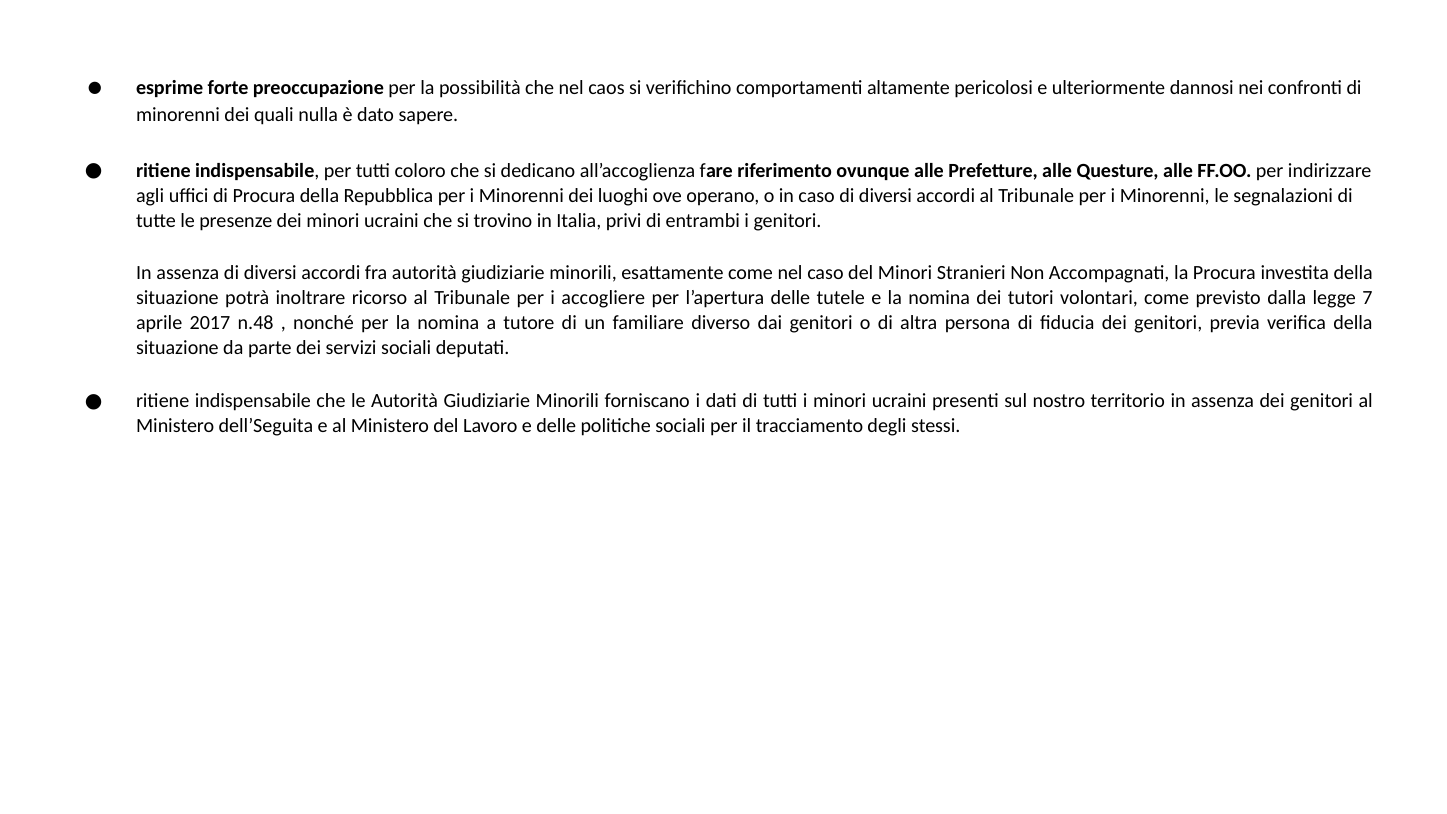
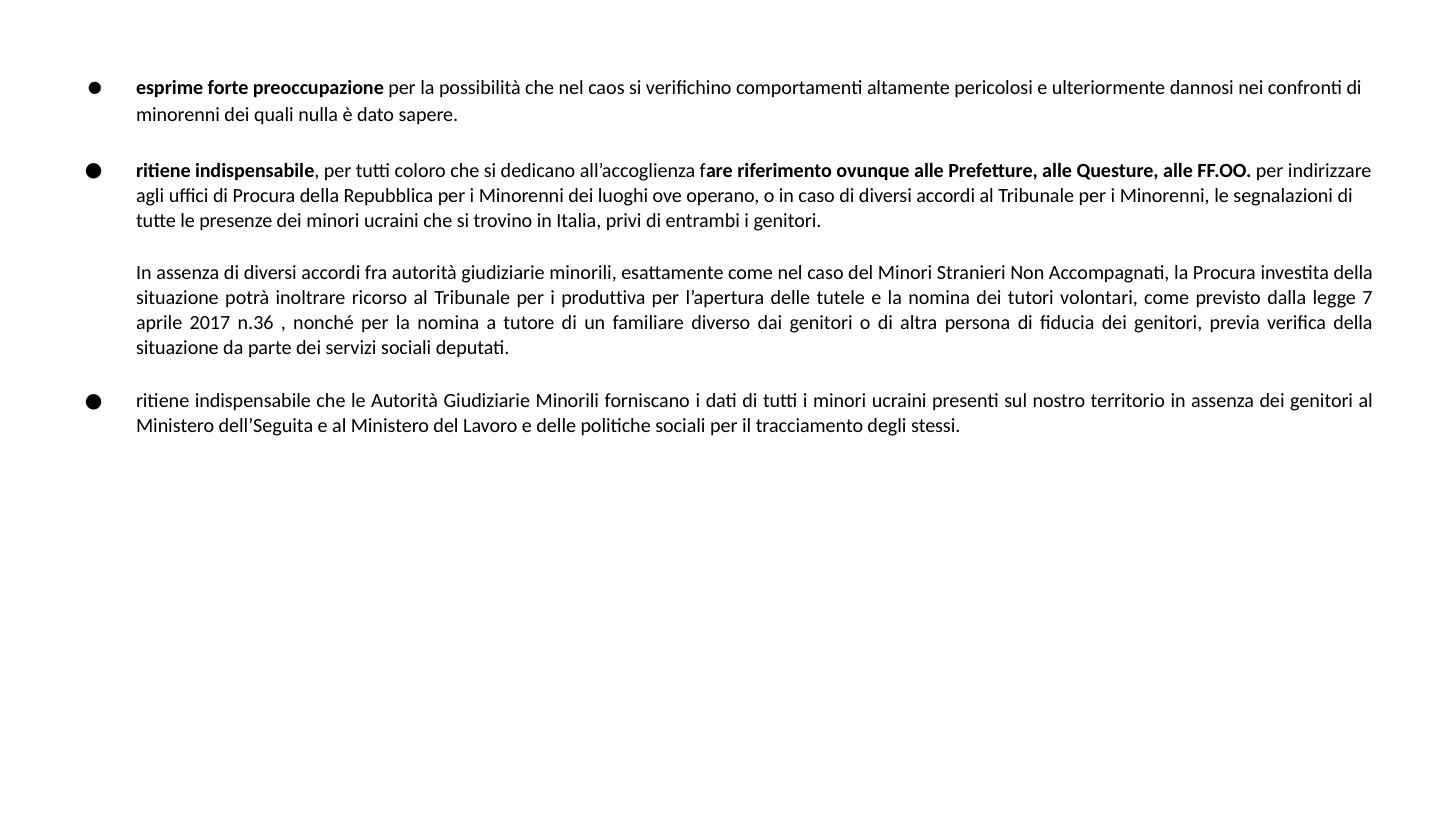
accogliere: accogliere -> produttiva (603, 298)
n.48: n.48 -> n.36 (256, 323)
